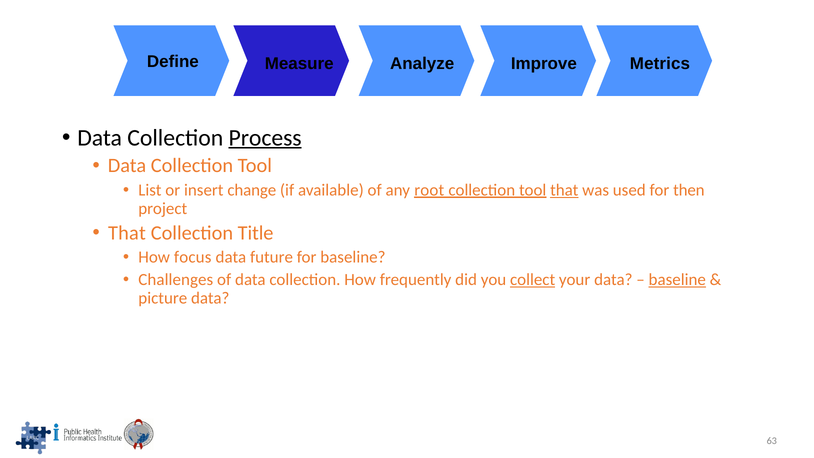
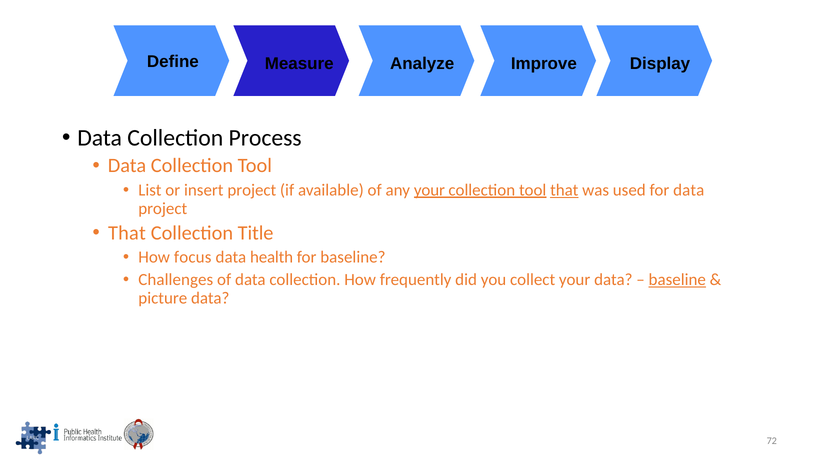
Metrics: Metrics -> Display (660, 64)
Process underline: present -> none (265, 138)
insert change: change -> project (252, 190)
any root: root -> your (429, 190)
for then: then -> data (689, 190)
future: future -> health (272, 257)
collect underline: present -> none (533, 280)
63: 63 -> 72 (772, 441)
